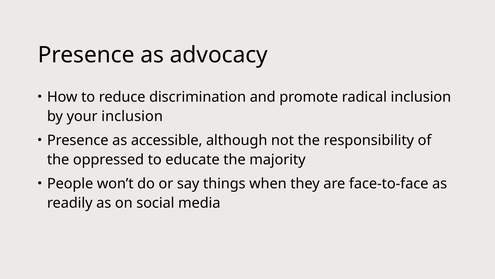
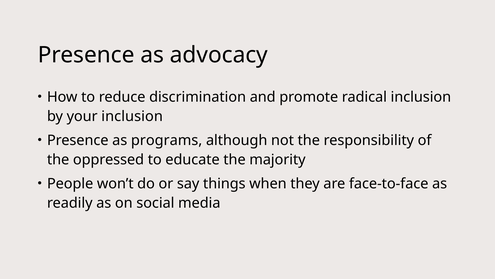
accessible: accessible -> programs (167, 140)
